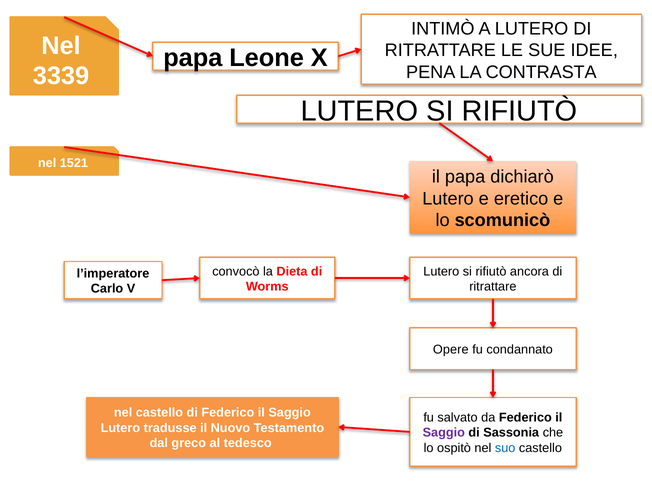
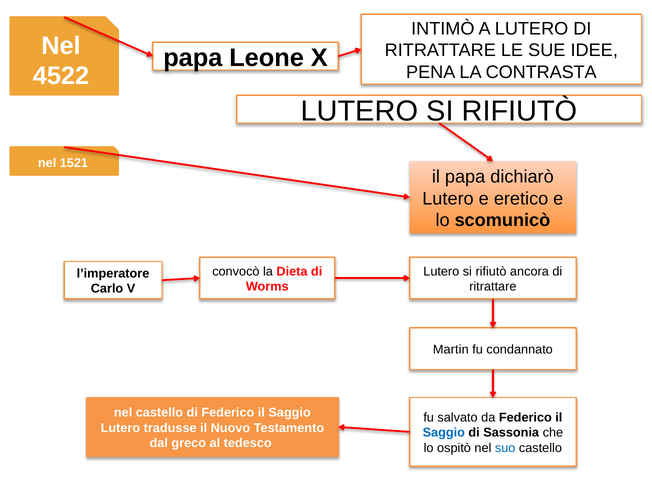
3339: 3339 -> 4522 (61, 76)
Opere: Opere -> Martin (451, 350)
Saggio colour: purple -> blue (444, 433)
